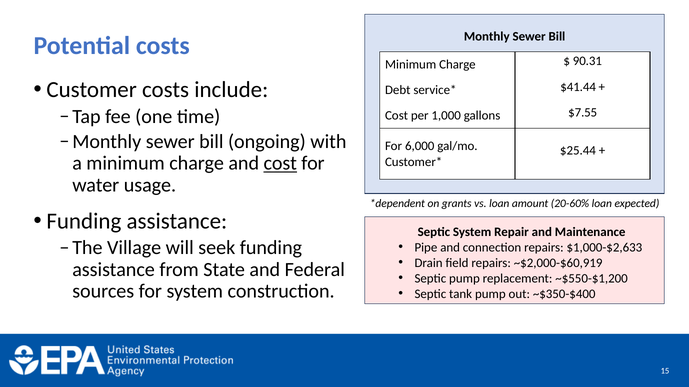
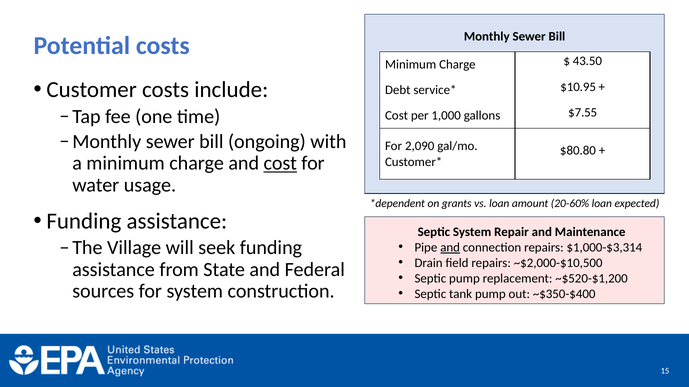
90.31: 90.31 -> 43.50 (587, 61)
$41.44: $41.44 -> $10.95 (578, 87)
6,000: 6,000 -> 2,090 (420, 146)
$25.44: $25.44 -> $80.80 (578, 151)
and underline: none -> present (450, 248)
$1,000-$2,633: $1,000-$2,633 -> $1,000-$3,314 (604, 248)
~$2,000-$60,919: ~$2,000-$60,919 -> ~$2,000-$10,500 (558, 263)
~$550-$1,200: ~$550-$1,200 -> ~$520-$1,200 (592, 279)
